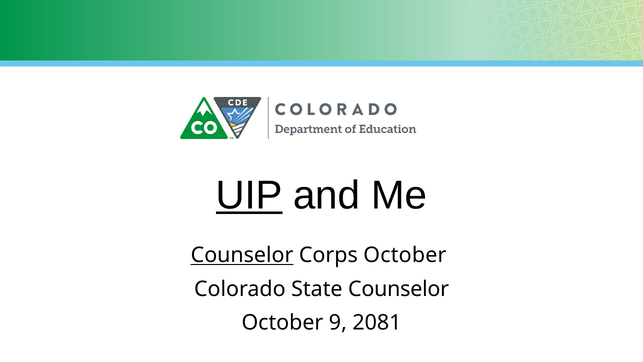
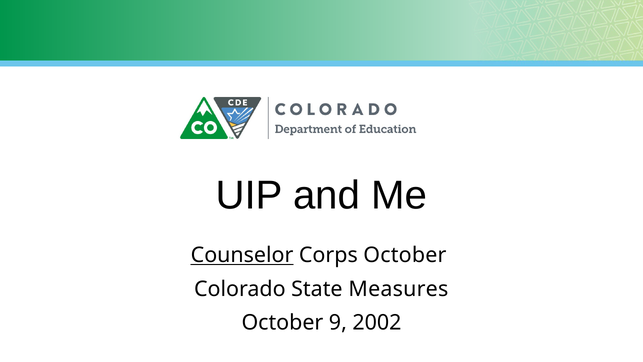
UIP underline: present -> none (249, 195)
State Counselor: Counselor -> Measures (398, 289)
2081: 2081 -> 2002 (377, 323)
